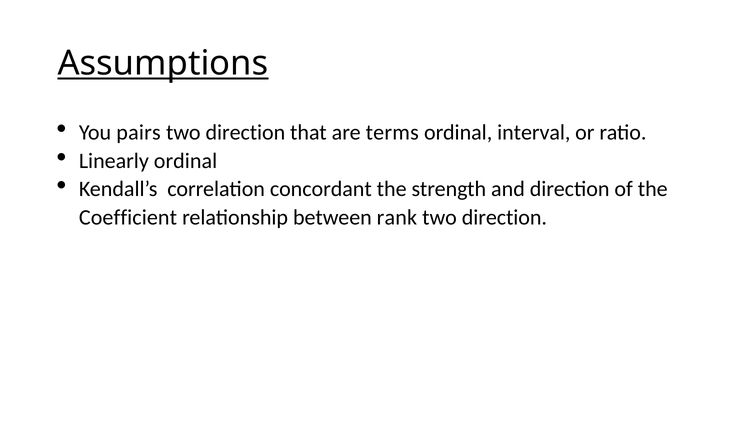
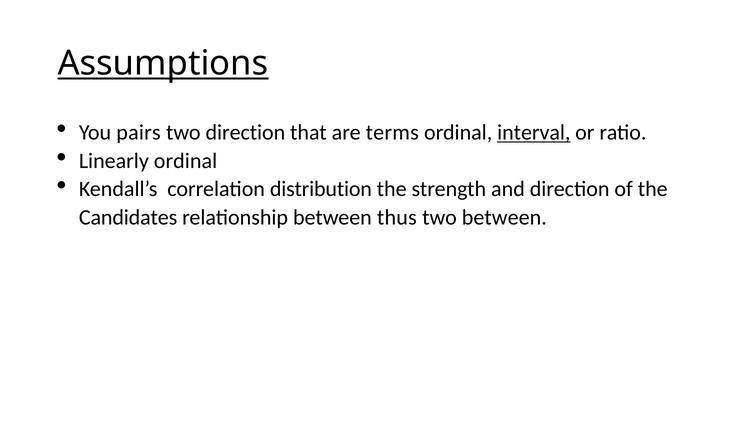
interval underline: none -> present (534, 133)
concordant: concordant -> distribution (321, 189)
Coefficient: Coefficient -> Candidates (128, 218)
rank: rank -> thus (397, 218)
direction: direction -> between (504, 218)
